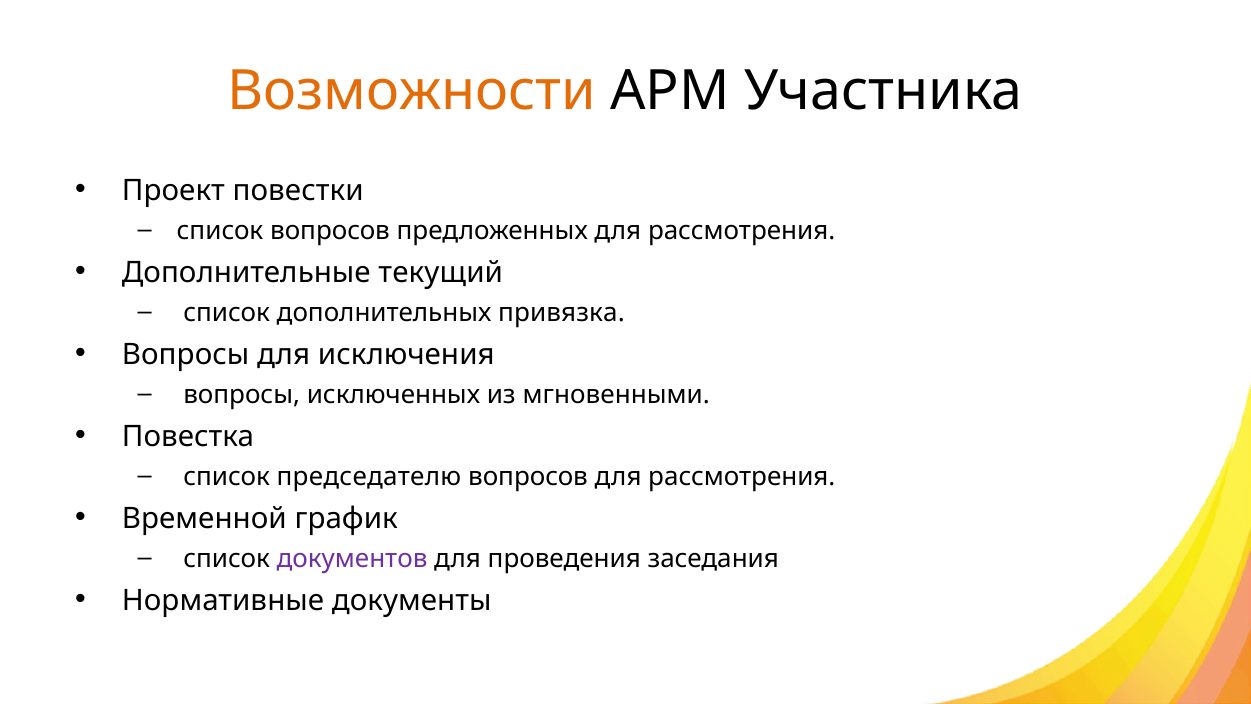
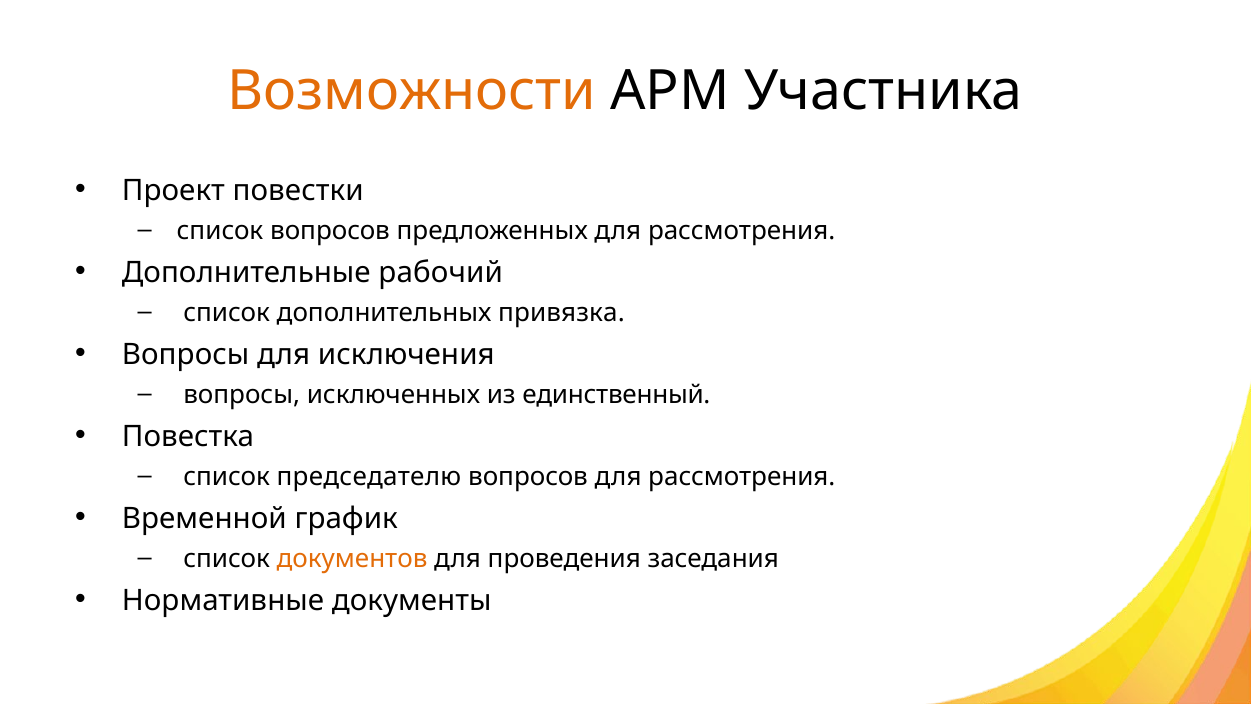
текущий: текущий -> рабочий (441, 272)
мгновенными: мгновенными -> единственный (616, 394)
документов colour: purple -> orange (352, 558)
